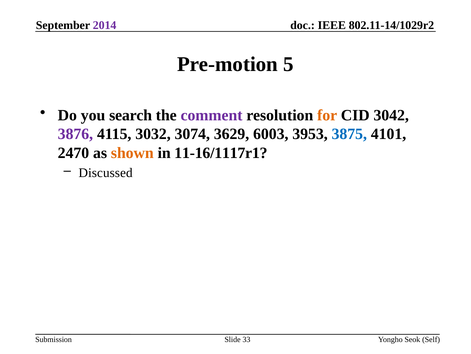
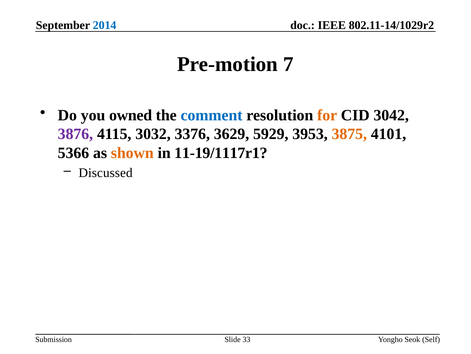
2014 colour: purple -> blue (105, 25)
5: 5 -> 7 (288, 64)
search: search -> owned (131, 115)
comment colour: purple -> blue (212, 115)
3074: 3074 -> 3376 (192, 134)
6003: 6003 -> 5929 (271, 134)
3875 colour: blue -> orange (349, 134)
2470: 2470 -> 5366 (73, 153)
11-16/1117r1: 11-16/1117r1 -> 11-19/1117r1 (221, 153)
